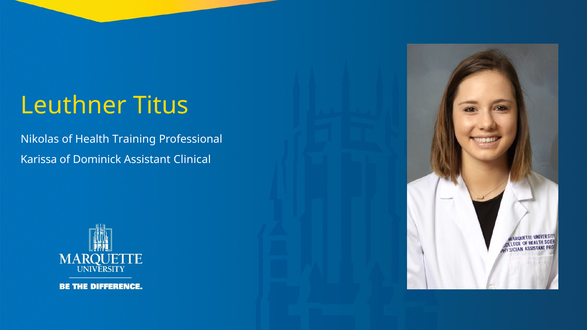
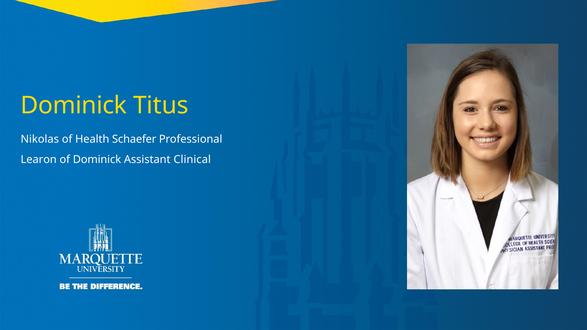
Leuthner: Leuthner -> Dominick (74, 106)
Training: Training -> Schaefer (134, 139)
Karissa: Karissa -> Learon (39, 160)
